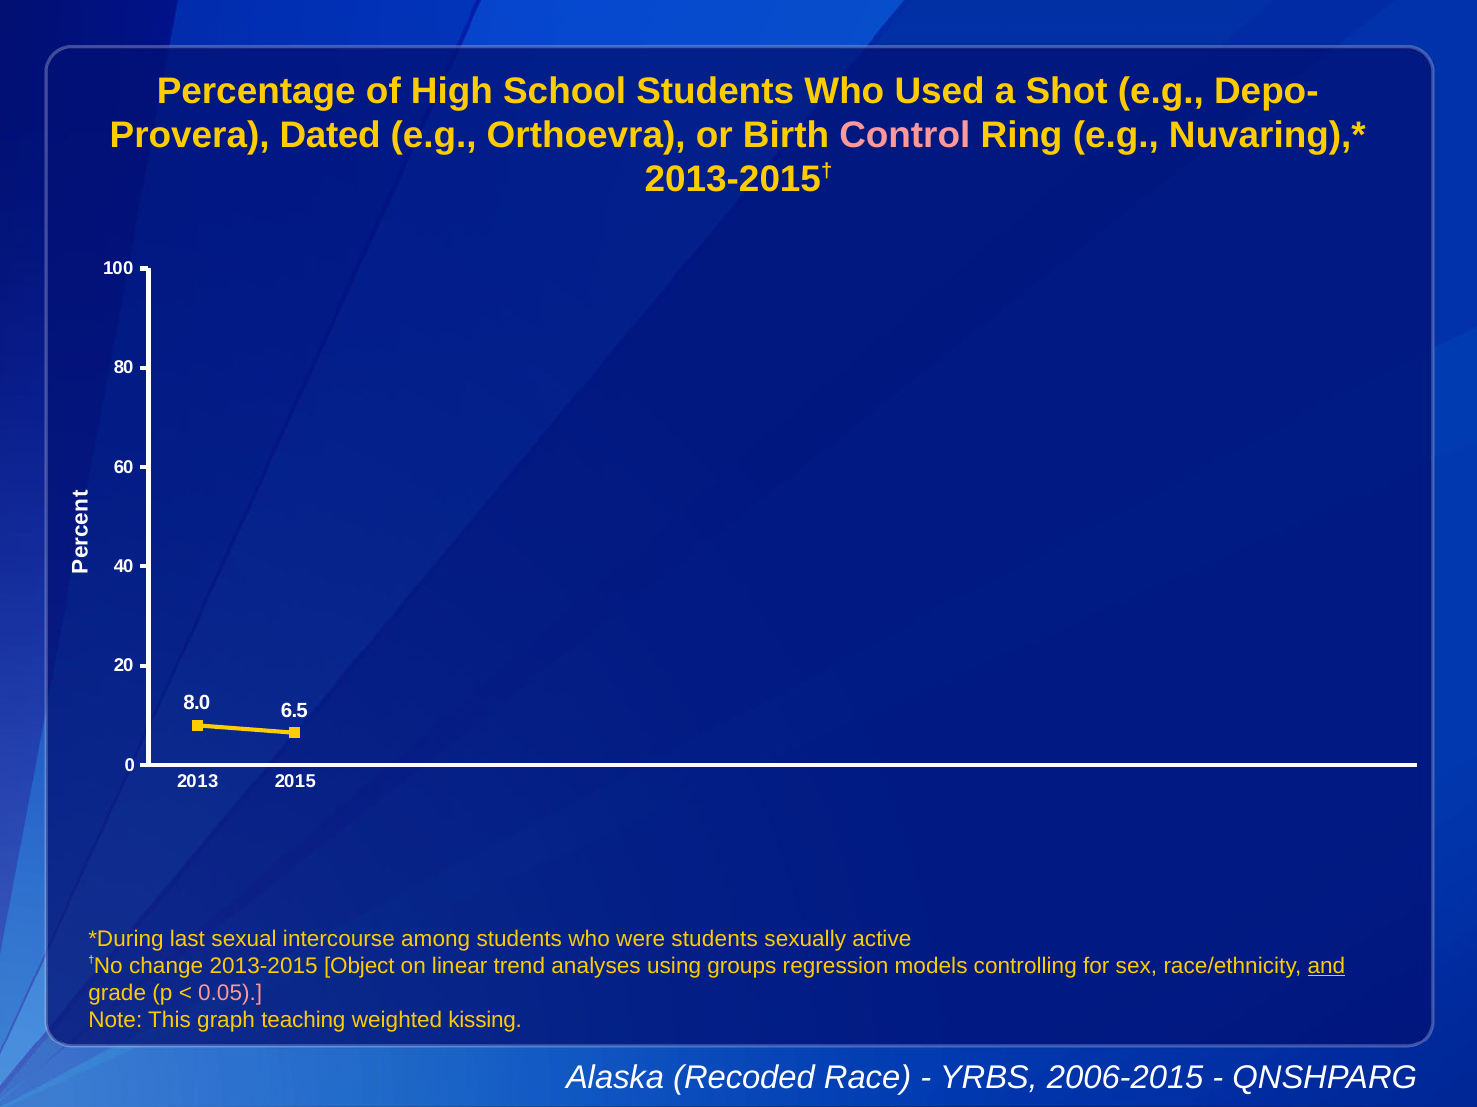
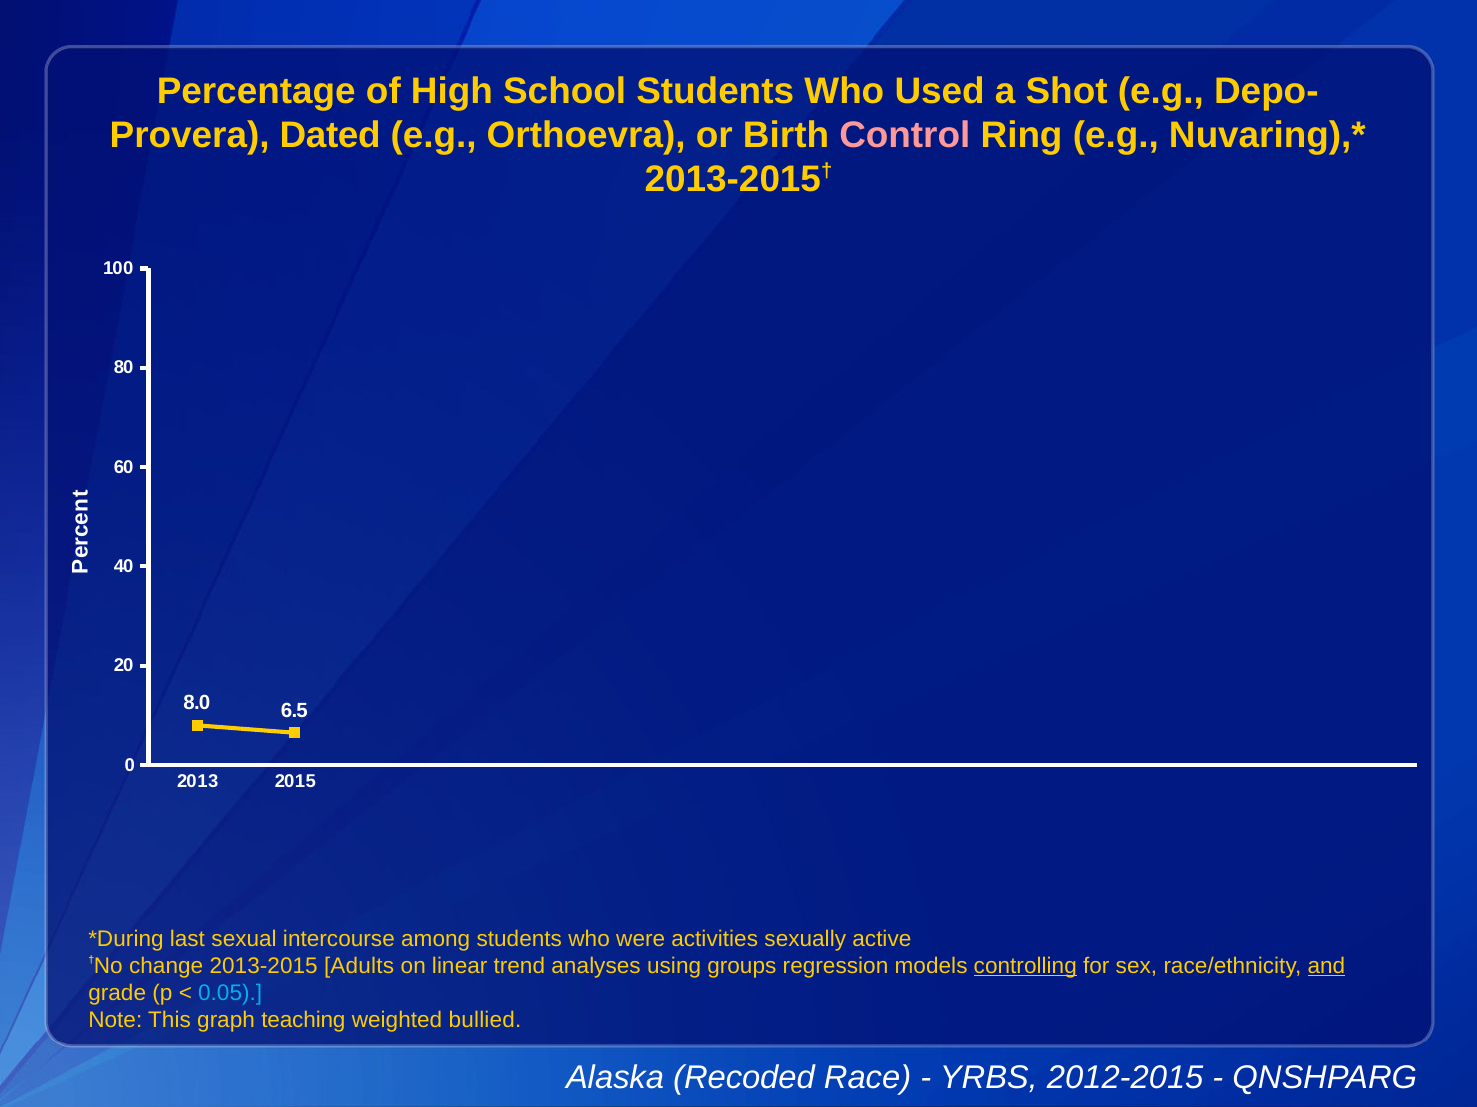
were students: students -> activities (715, 939)
Object: Object -> Adults (359, 966)
controlling underline: none -> present (1025, 966)
0.05 colour: pink -> light blue (230, 993)
kissing: kissing -> bullied (485, 1021)
2006-2015: 2006-2015 -> 2012-2015 (1125, 1078)
